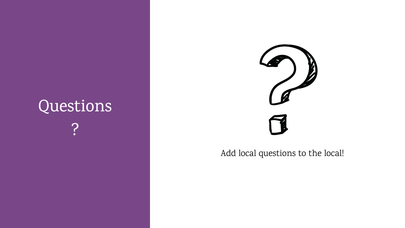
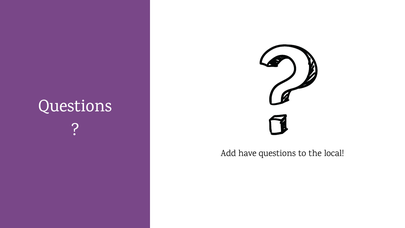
Add local: local -> have (247, 153)
